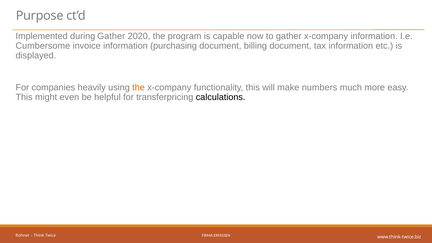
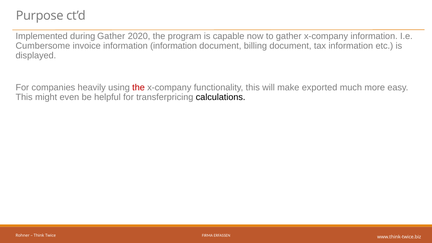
information purchasing: purchasing -> information (174, 46)
the colour: orange -> red (139, 88)
numbers: numbers -> exported (320, 88)
